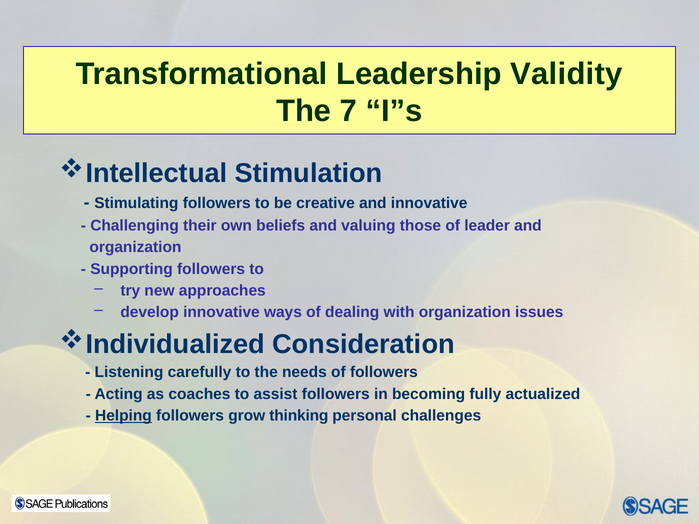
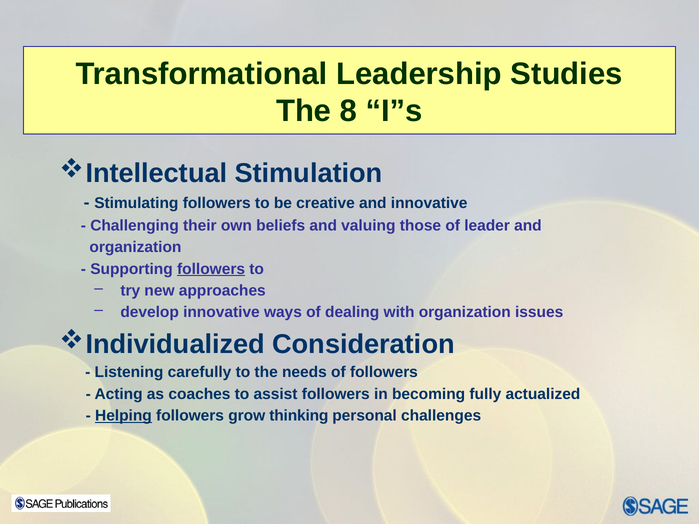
Validity: Validity -> Studies (567, 74)
7: 7 -> 8 (348, 111)
followers underline: none -> present (211, 269)
